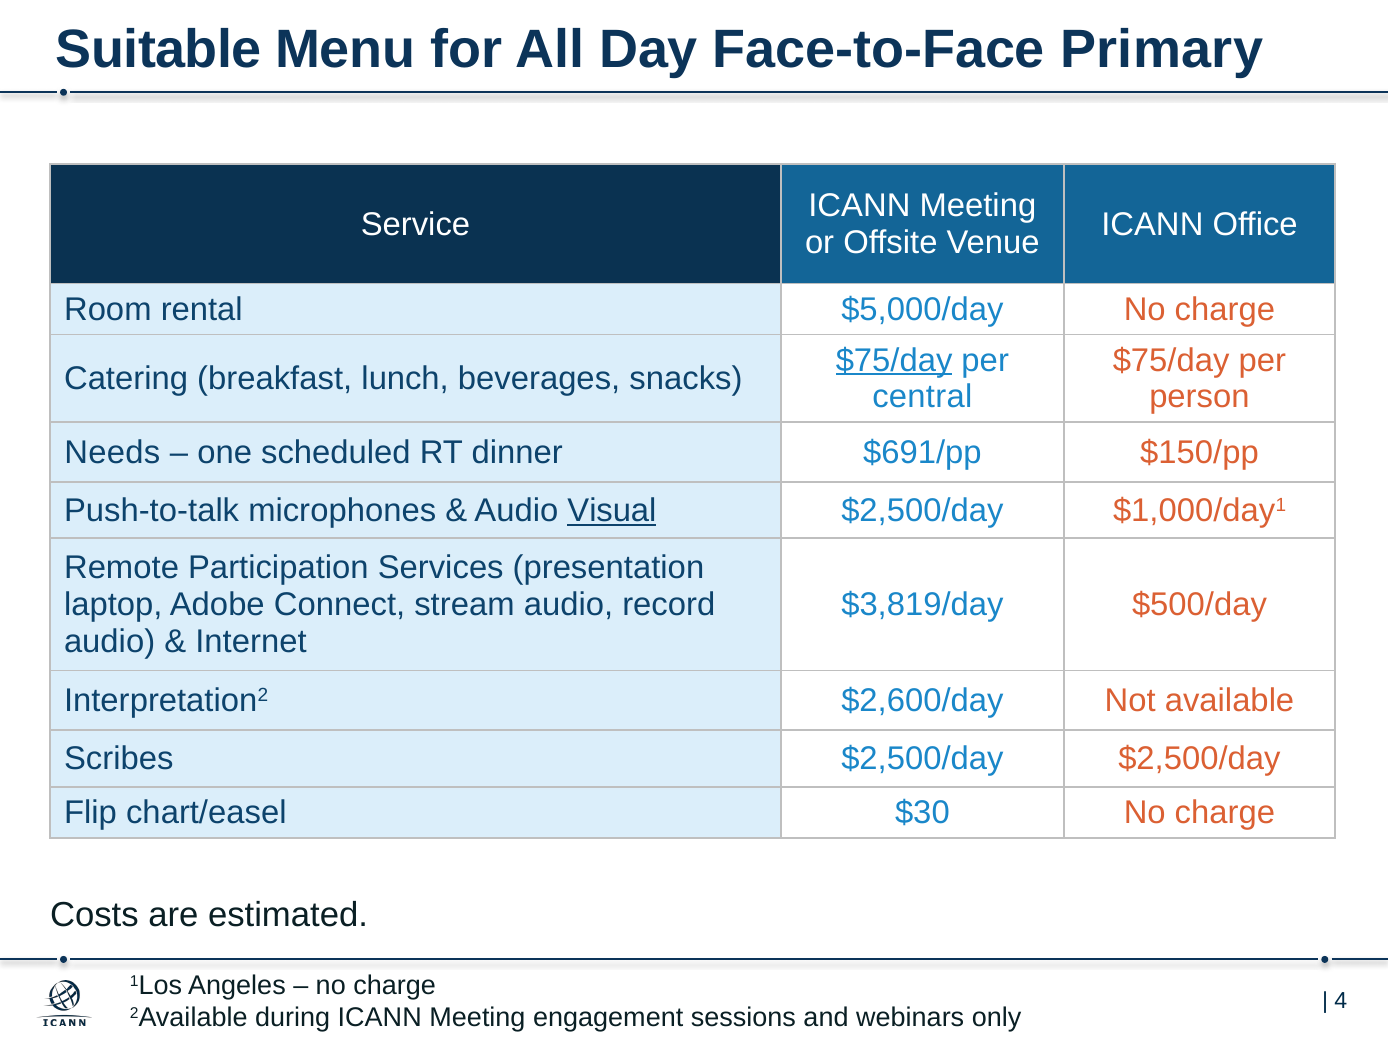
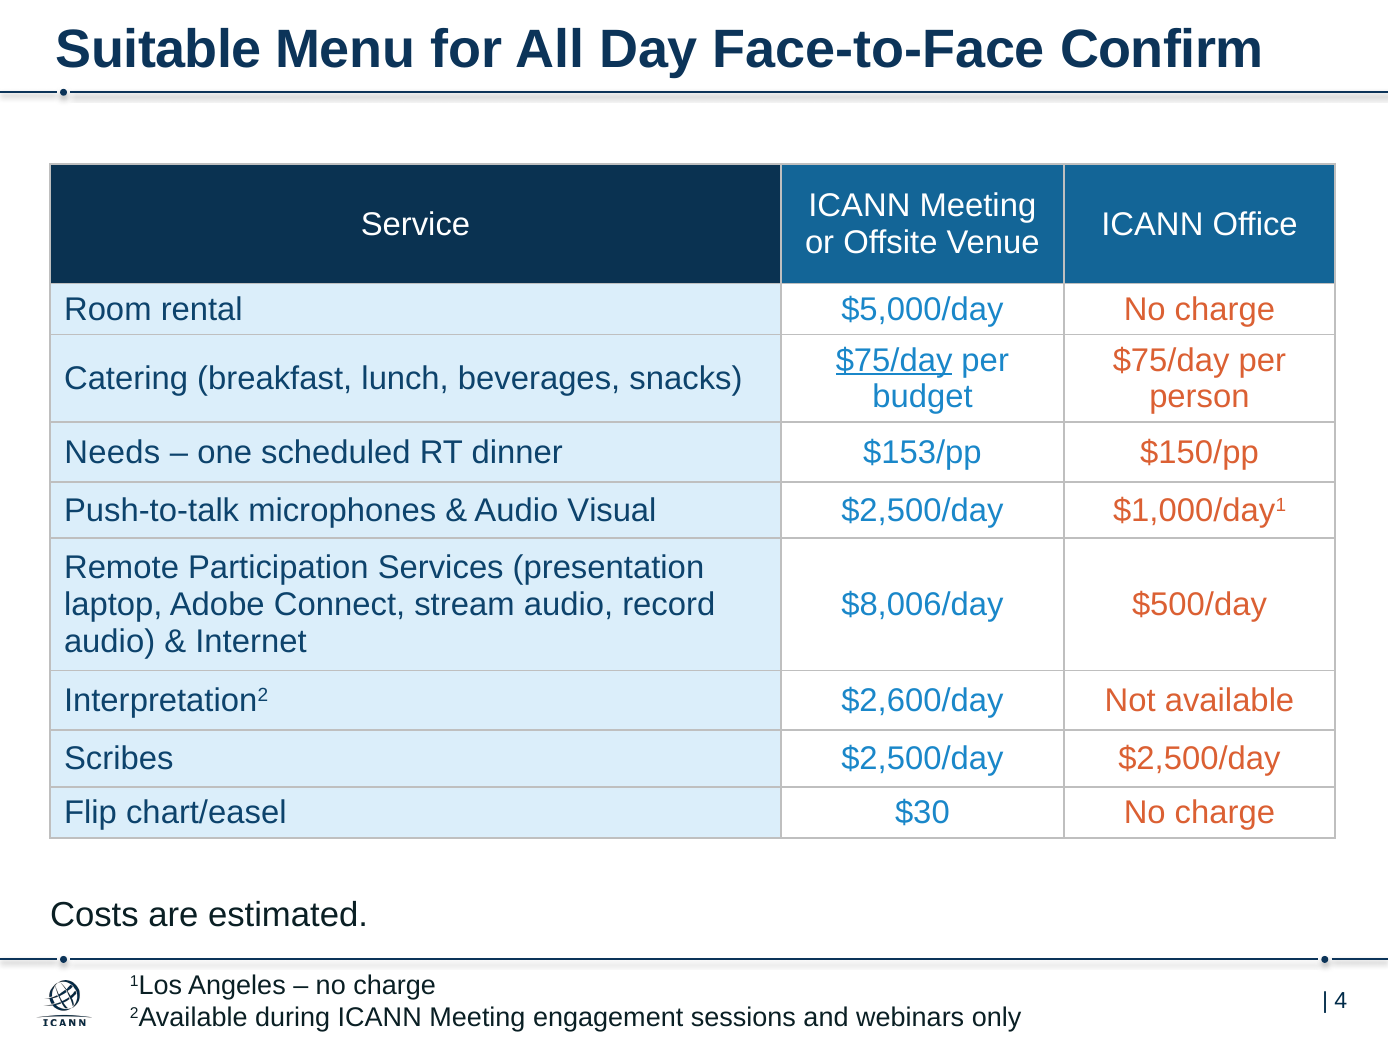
Primary: Primary -> Confirm (1162, 50)
central: central -> budget (922, 397)
$691/pp: $691/pp -> $153/pp (922, 452)
Visual underline: present -> none (612, 511)
$3,819/day: $3,819/day -> $8,006/day (922, 605)
